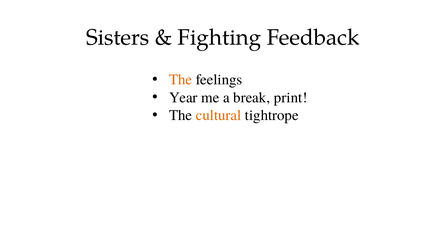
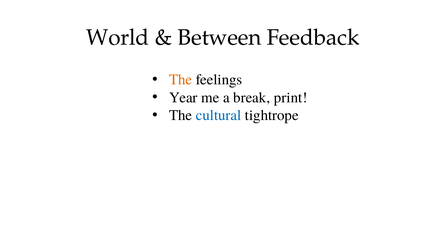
Sisters: Sisters -> World (118, 37)
Fighting: Fighting -> Between (220, 37)
cultural colour: orange -> blue (219, 115)
